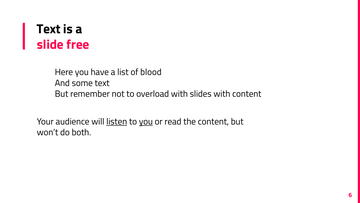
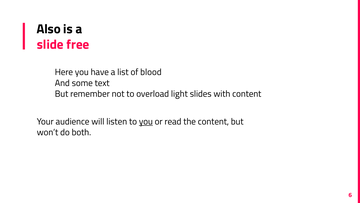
Text: Text -> Also (49, 29)
overload with: with -> light (179, 94)
listen underline: present -> none (117, 121)
